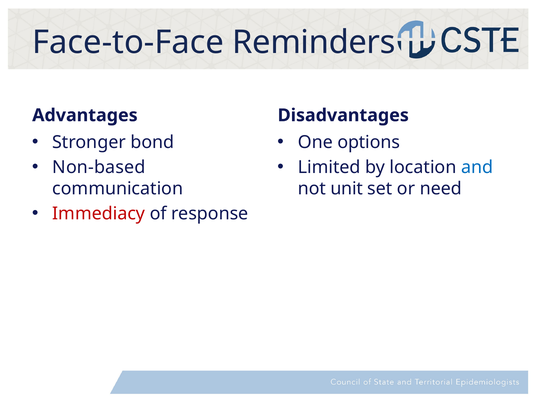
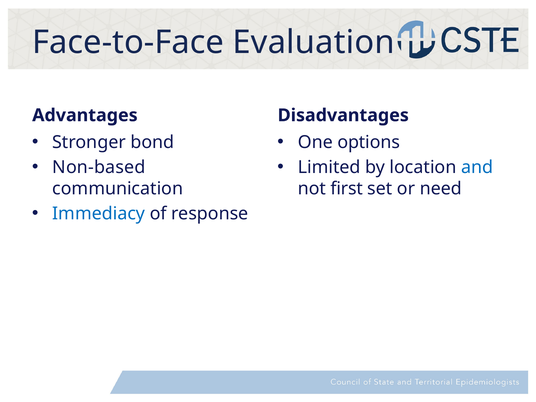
Reminders: Reminders -> Evaluation (314, 42)
unit: unit -> first (347, 189)
Immediacy colour: red -> blue (99, 214)
